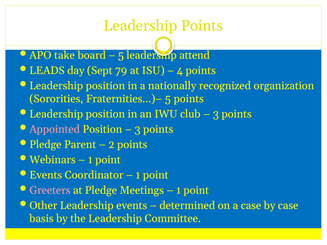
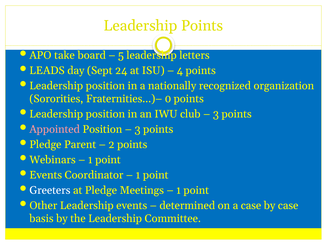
attend: attend -> letters (195, 55)
79: 79 -> 24 (121, 70)
Fraternities...)– 5: 5 -> 0 (168, 99)
Greeters colour: pink -> white (50, 190)
